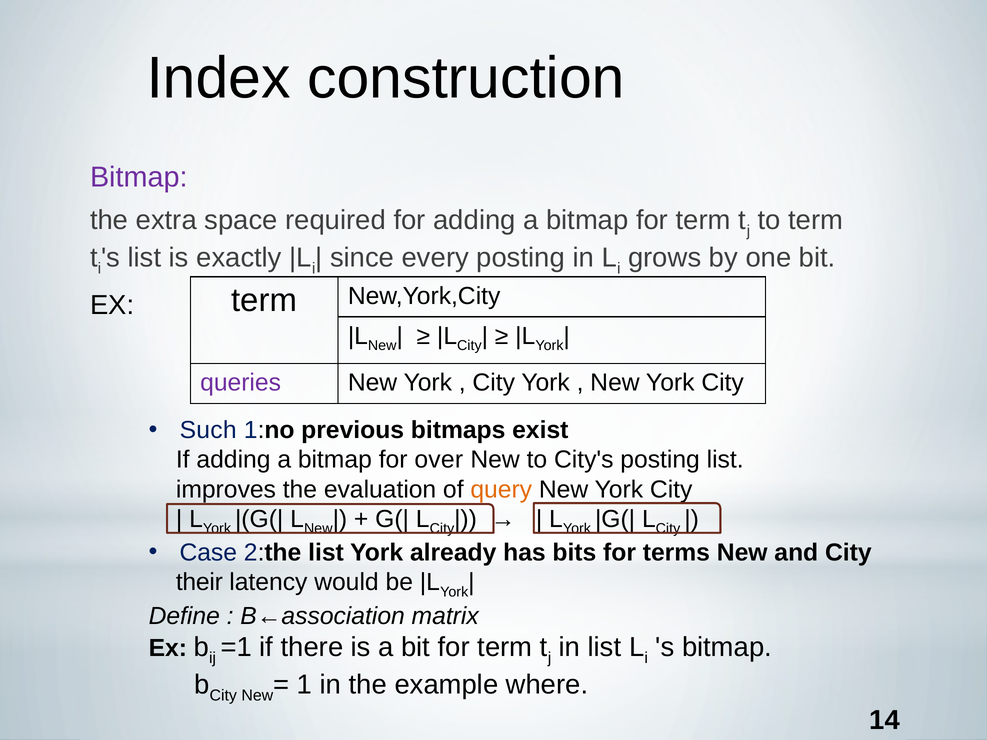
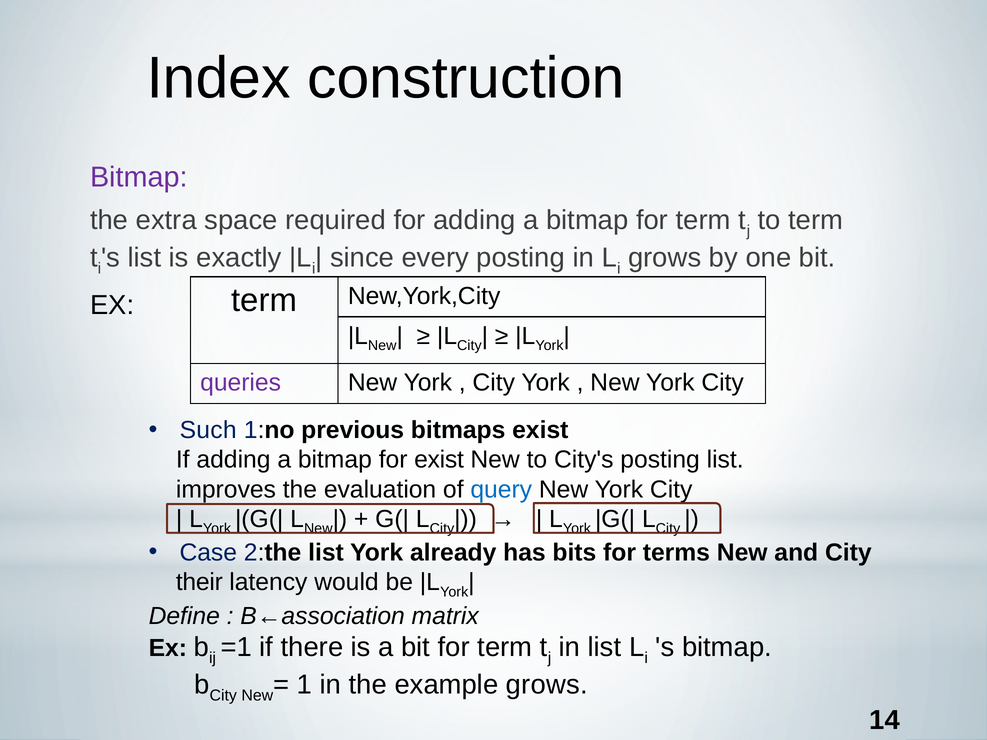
for over: over -> exist (439, 460)
query colour: orange -> blue (501, 490)
example where: where -> grows (547, 685)
